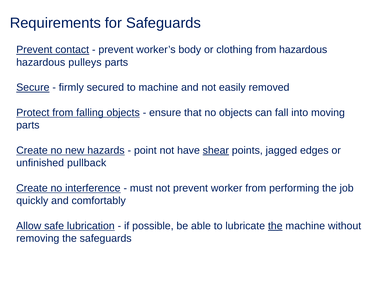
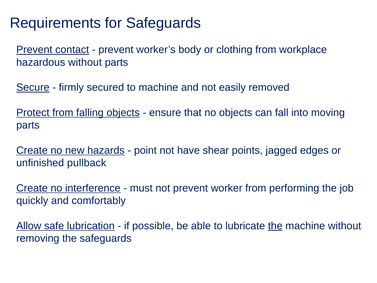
from hazardous: hazardous -> workplace (303, 50)
hazardous pulleys: pulleys -> without (85, 62)
shear underline: present -> none (216, 150)
